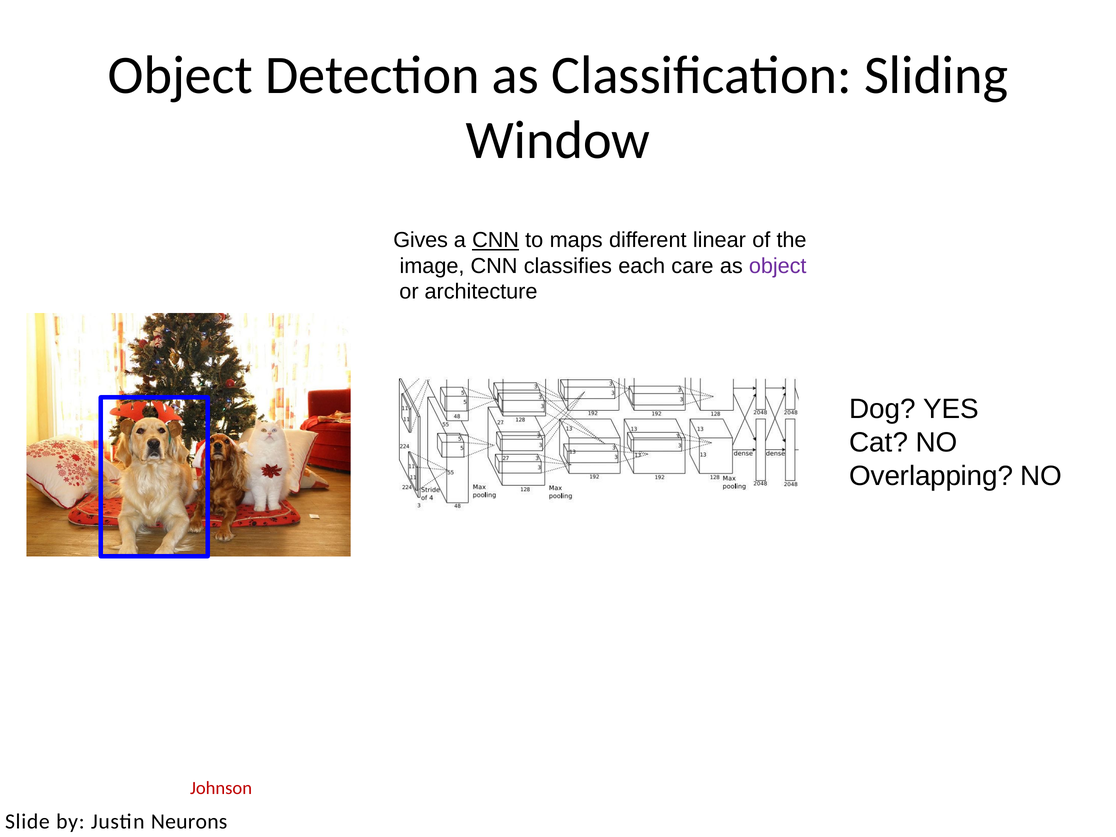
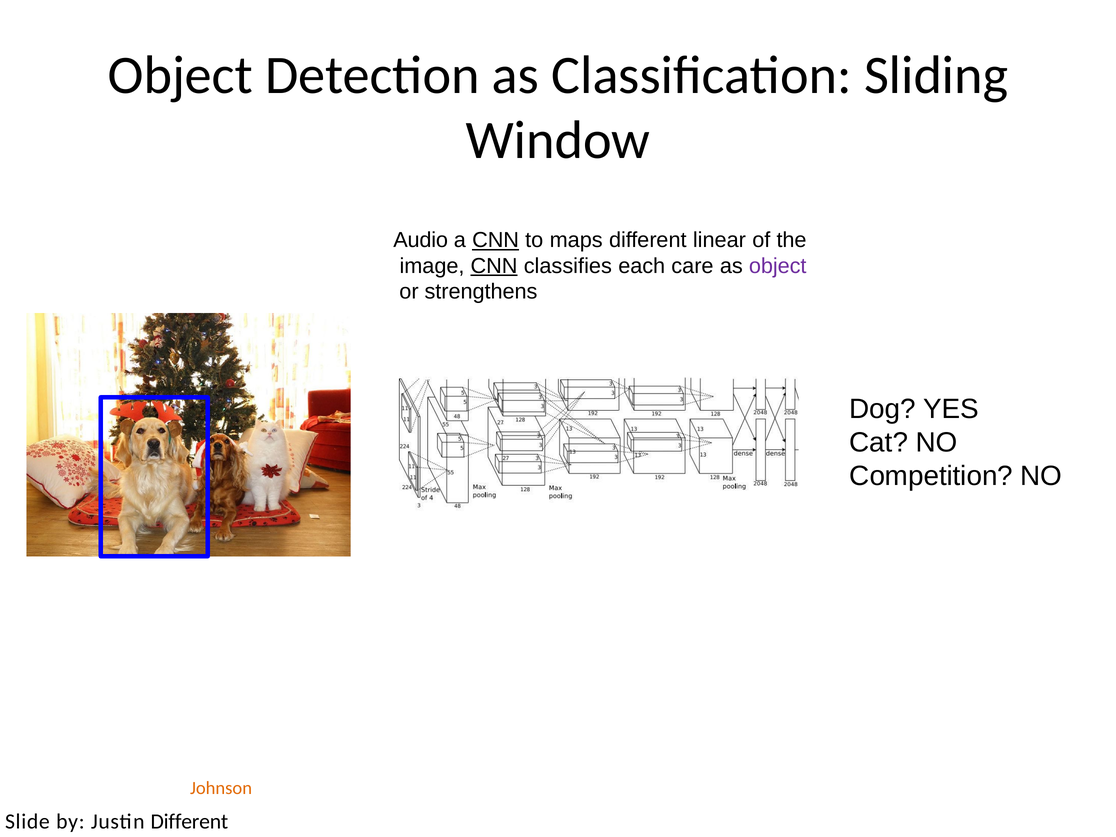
Gives: Gives -> Audio (421, 240)
CNN underline: none -> present (494, 266)
architecture: architecture -> strengthens (481, 291)
Overlapping: Overlapping -> Competition (931, 476)
Johnson colour: red -> orange (221, 788)
Neurons: Neurons -> Different (189, 822)
